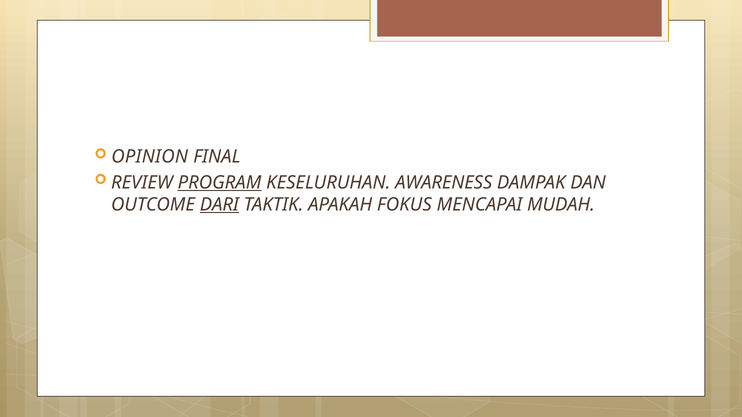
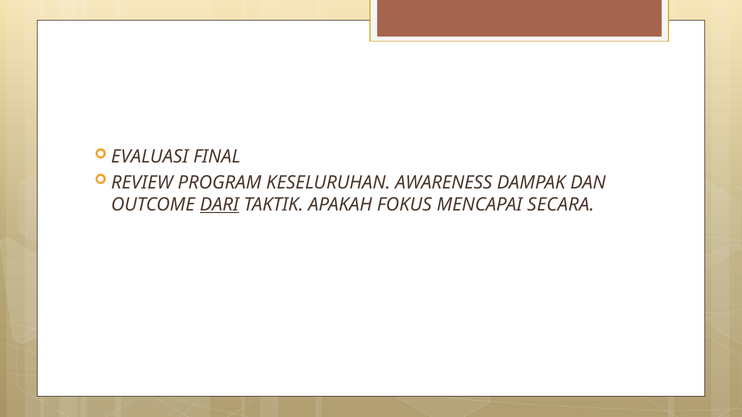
OPINION: OPINION -> EVALUASI (150, 157)
PROGRAM underline: present -> none (220, 183)
MUDAH: MUDAH -> SECARA (561, 205)
